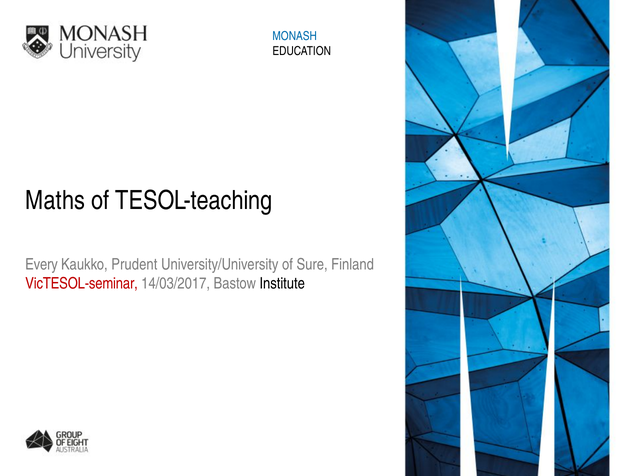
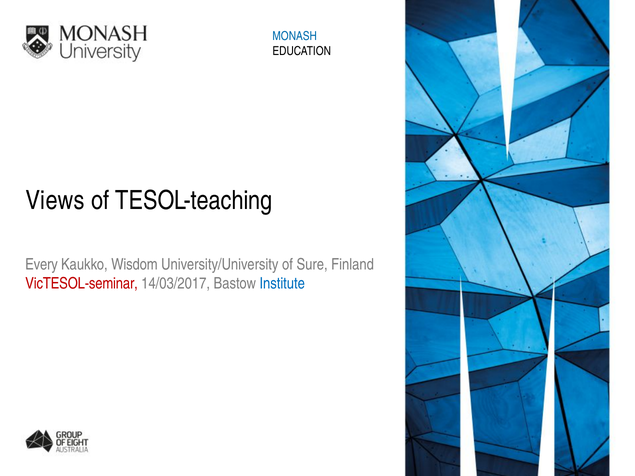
Maths: Maths -> Views (55, 201)
Prudent: Prudent -> Wisdom (134, 265)
Institute colour: black -> blue (282, 284)
